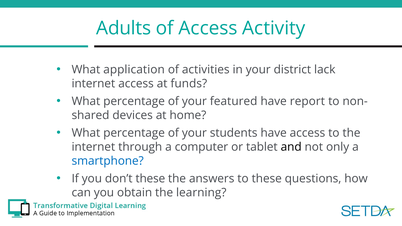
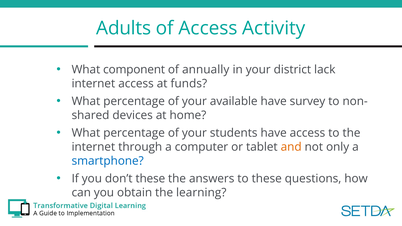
application: application -> component (134, 70)
activities: activities -> annually (206, 70)
featured: featured -> available (234, 101)
report: report -> survey (308, 101)
and colour: black -> orange (291, 147)
